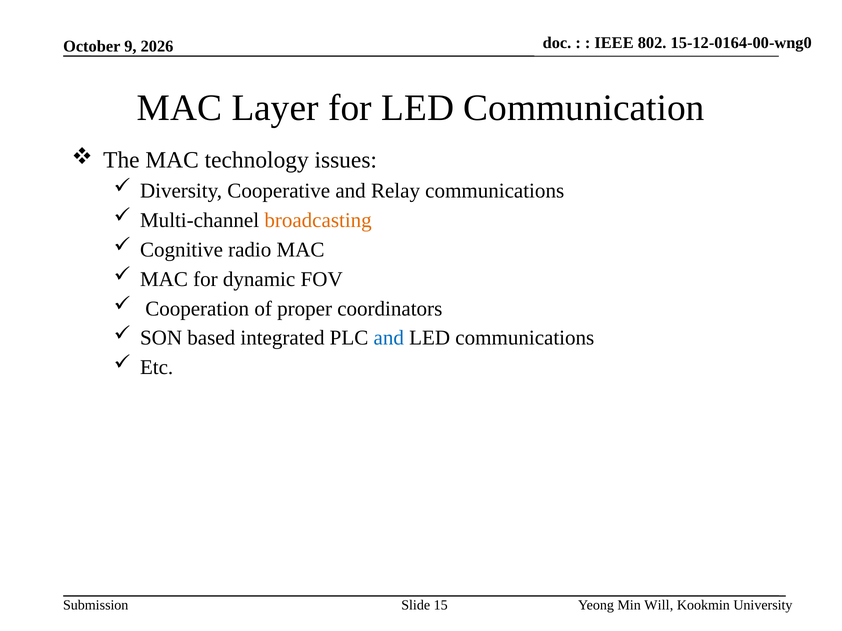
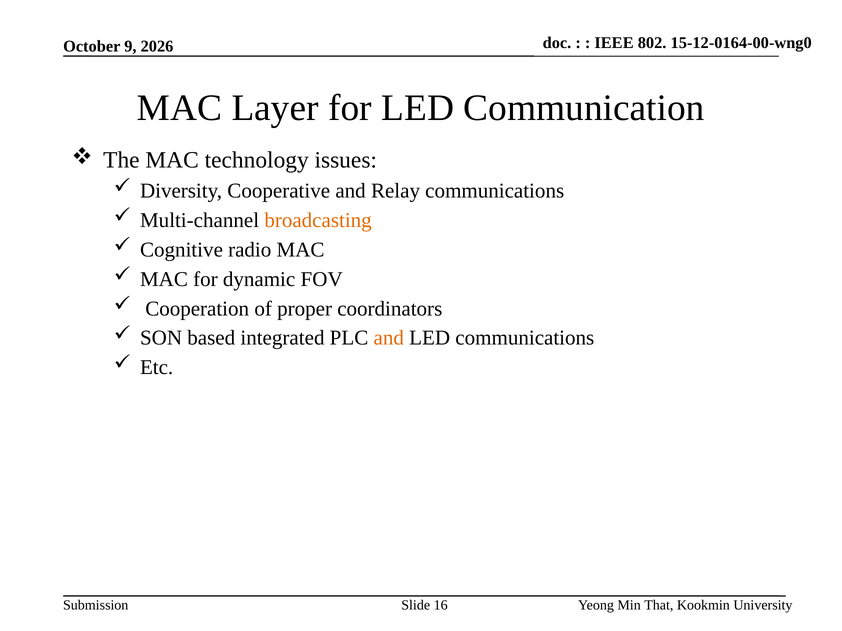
and colour: blue -> orange (389, 338)
15: 15 -> 16 (441, 606)
Will: Will -> That (659, 606)
